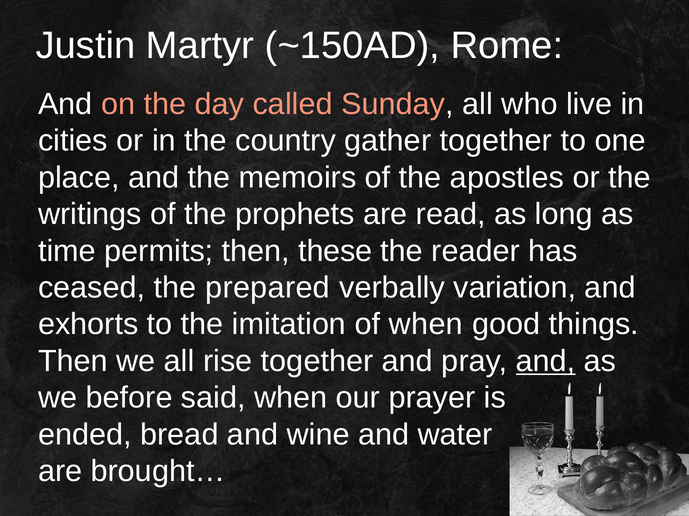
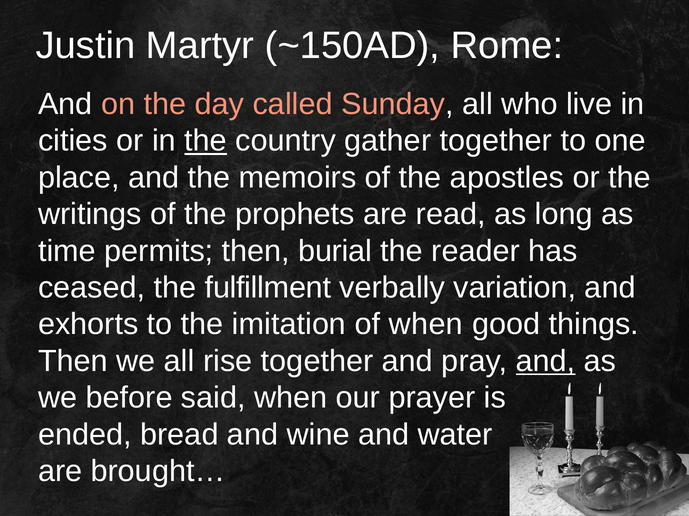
the underline: none -> present (206, 141)
these: these -> burial (335, 251)
prepared: prepared -> fulfillment (268, 288)
